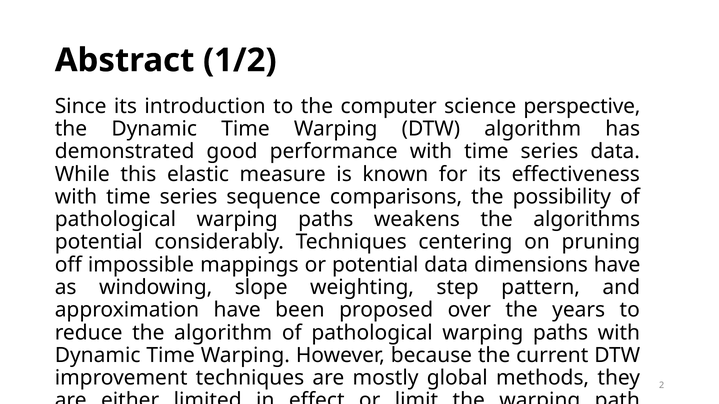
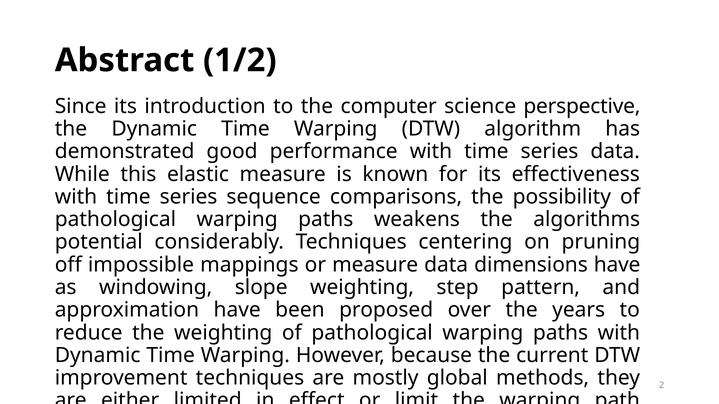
or potential: potential -> measure (375, 265)
the algorithm: algorithm -> weighting (223, 333)
